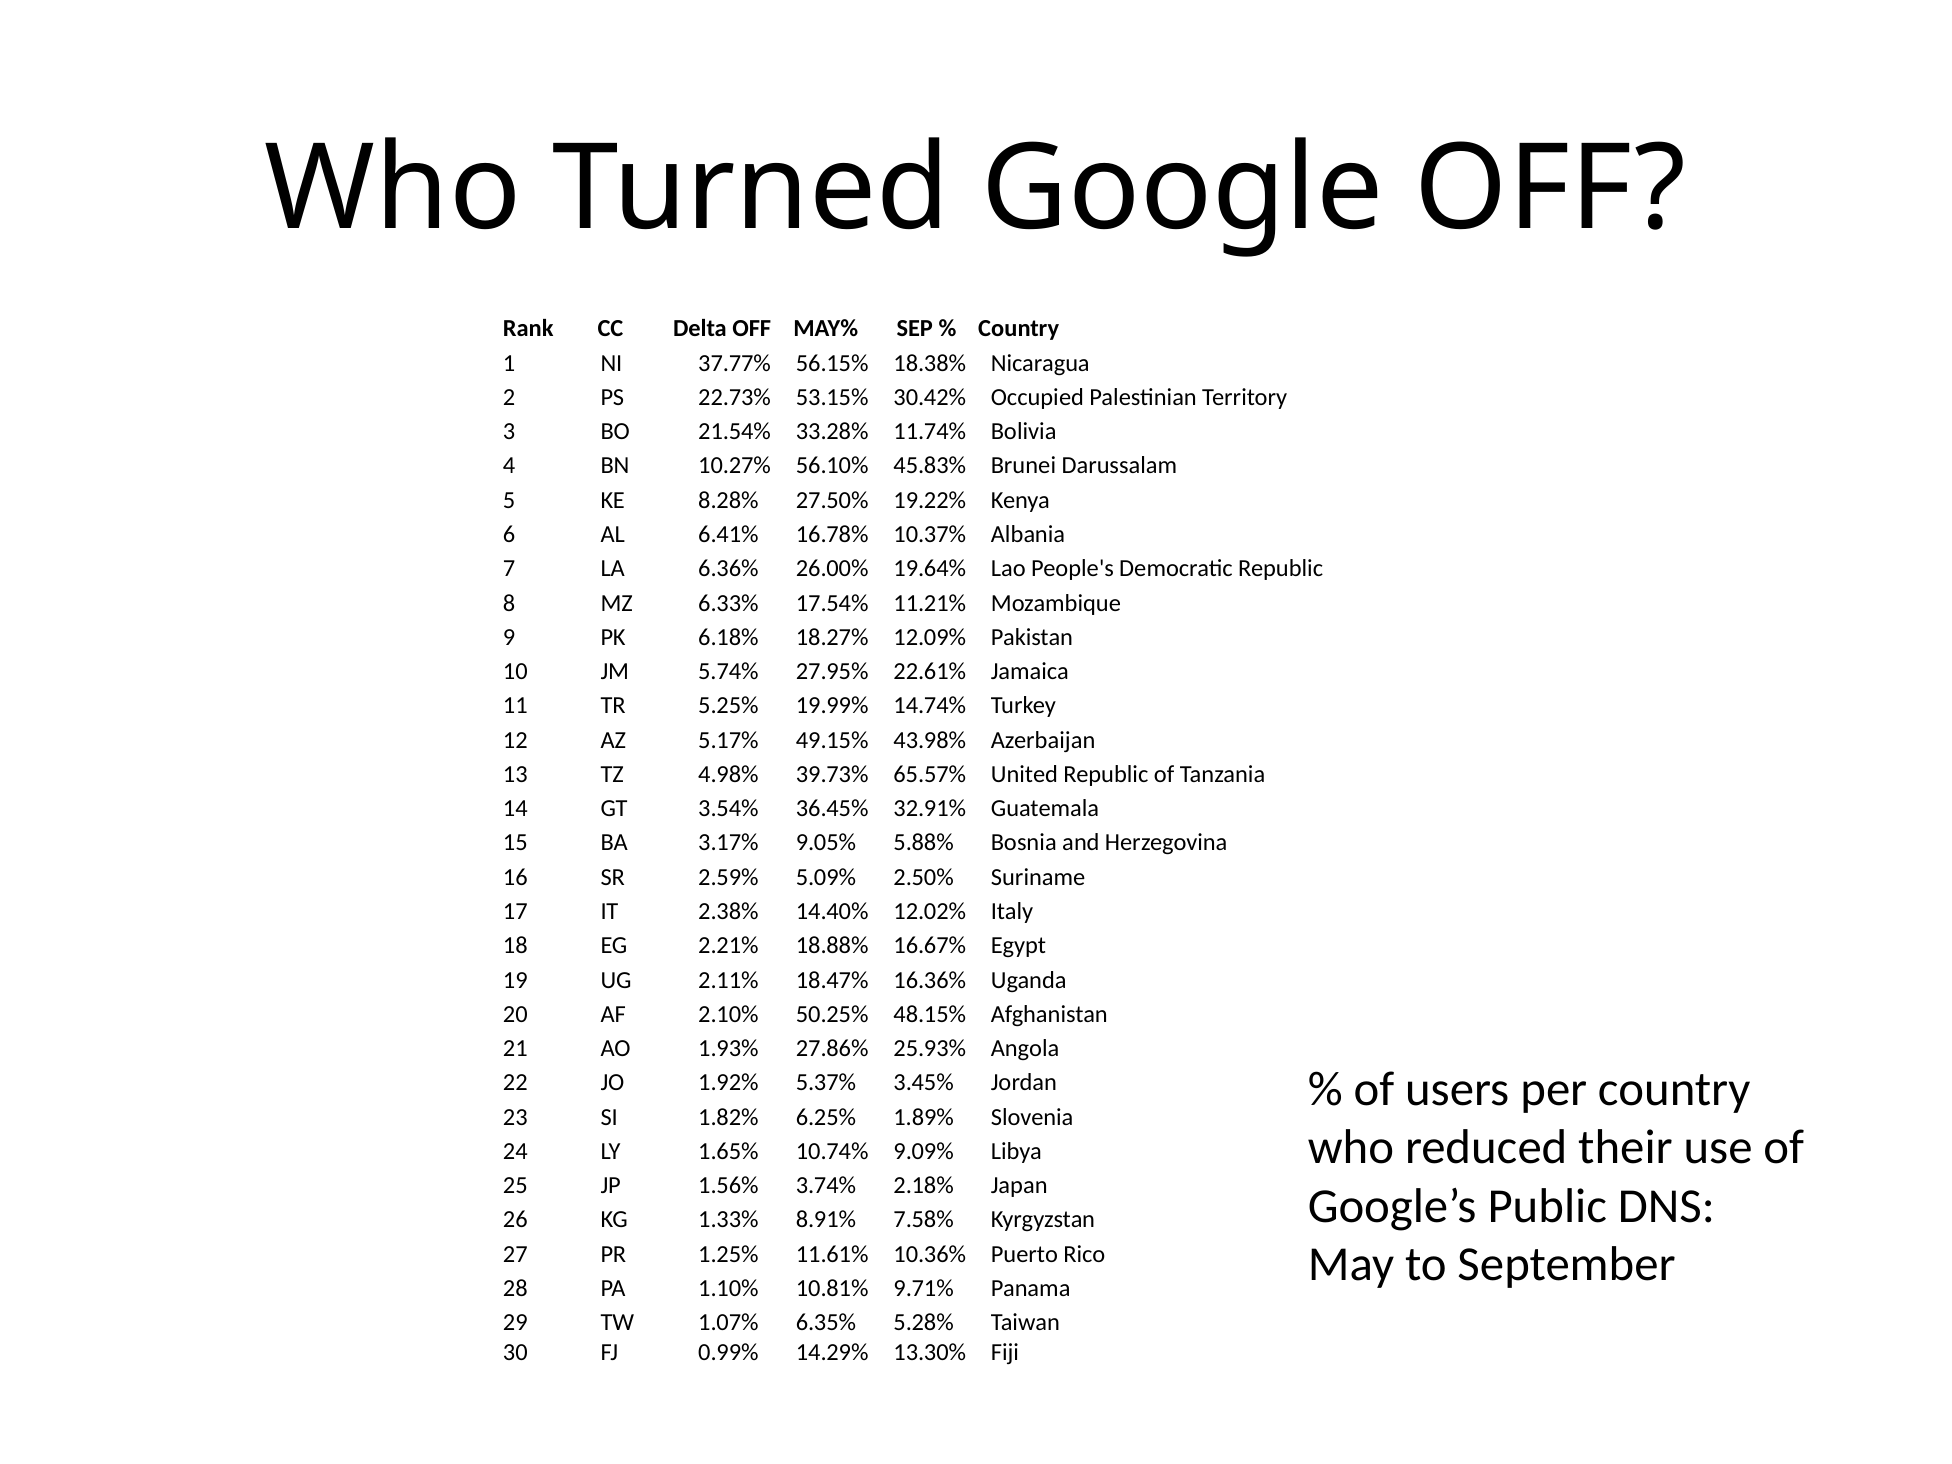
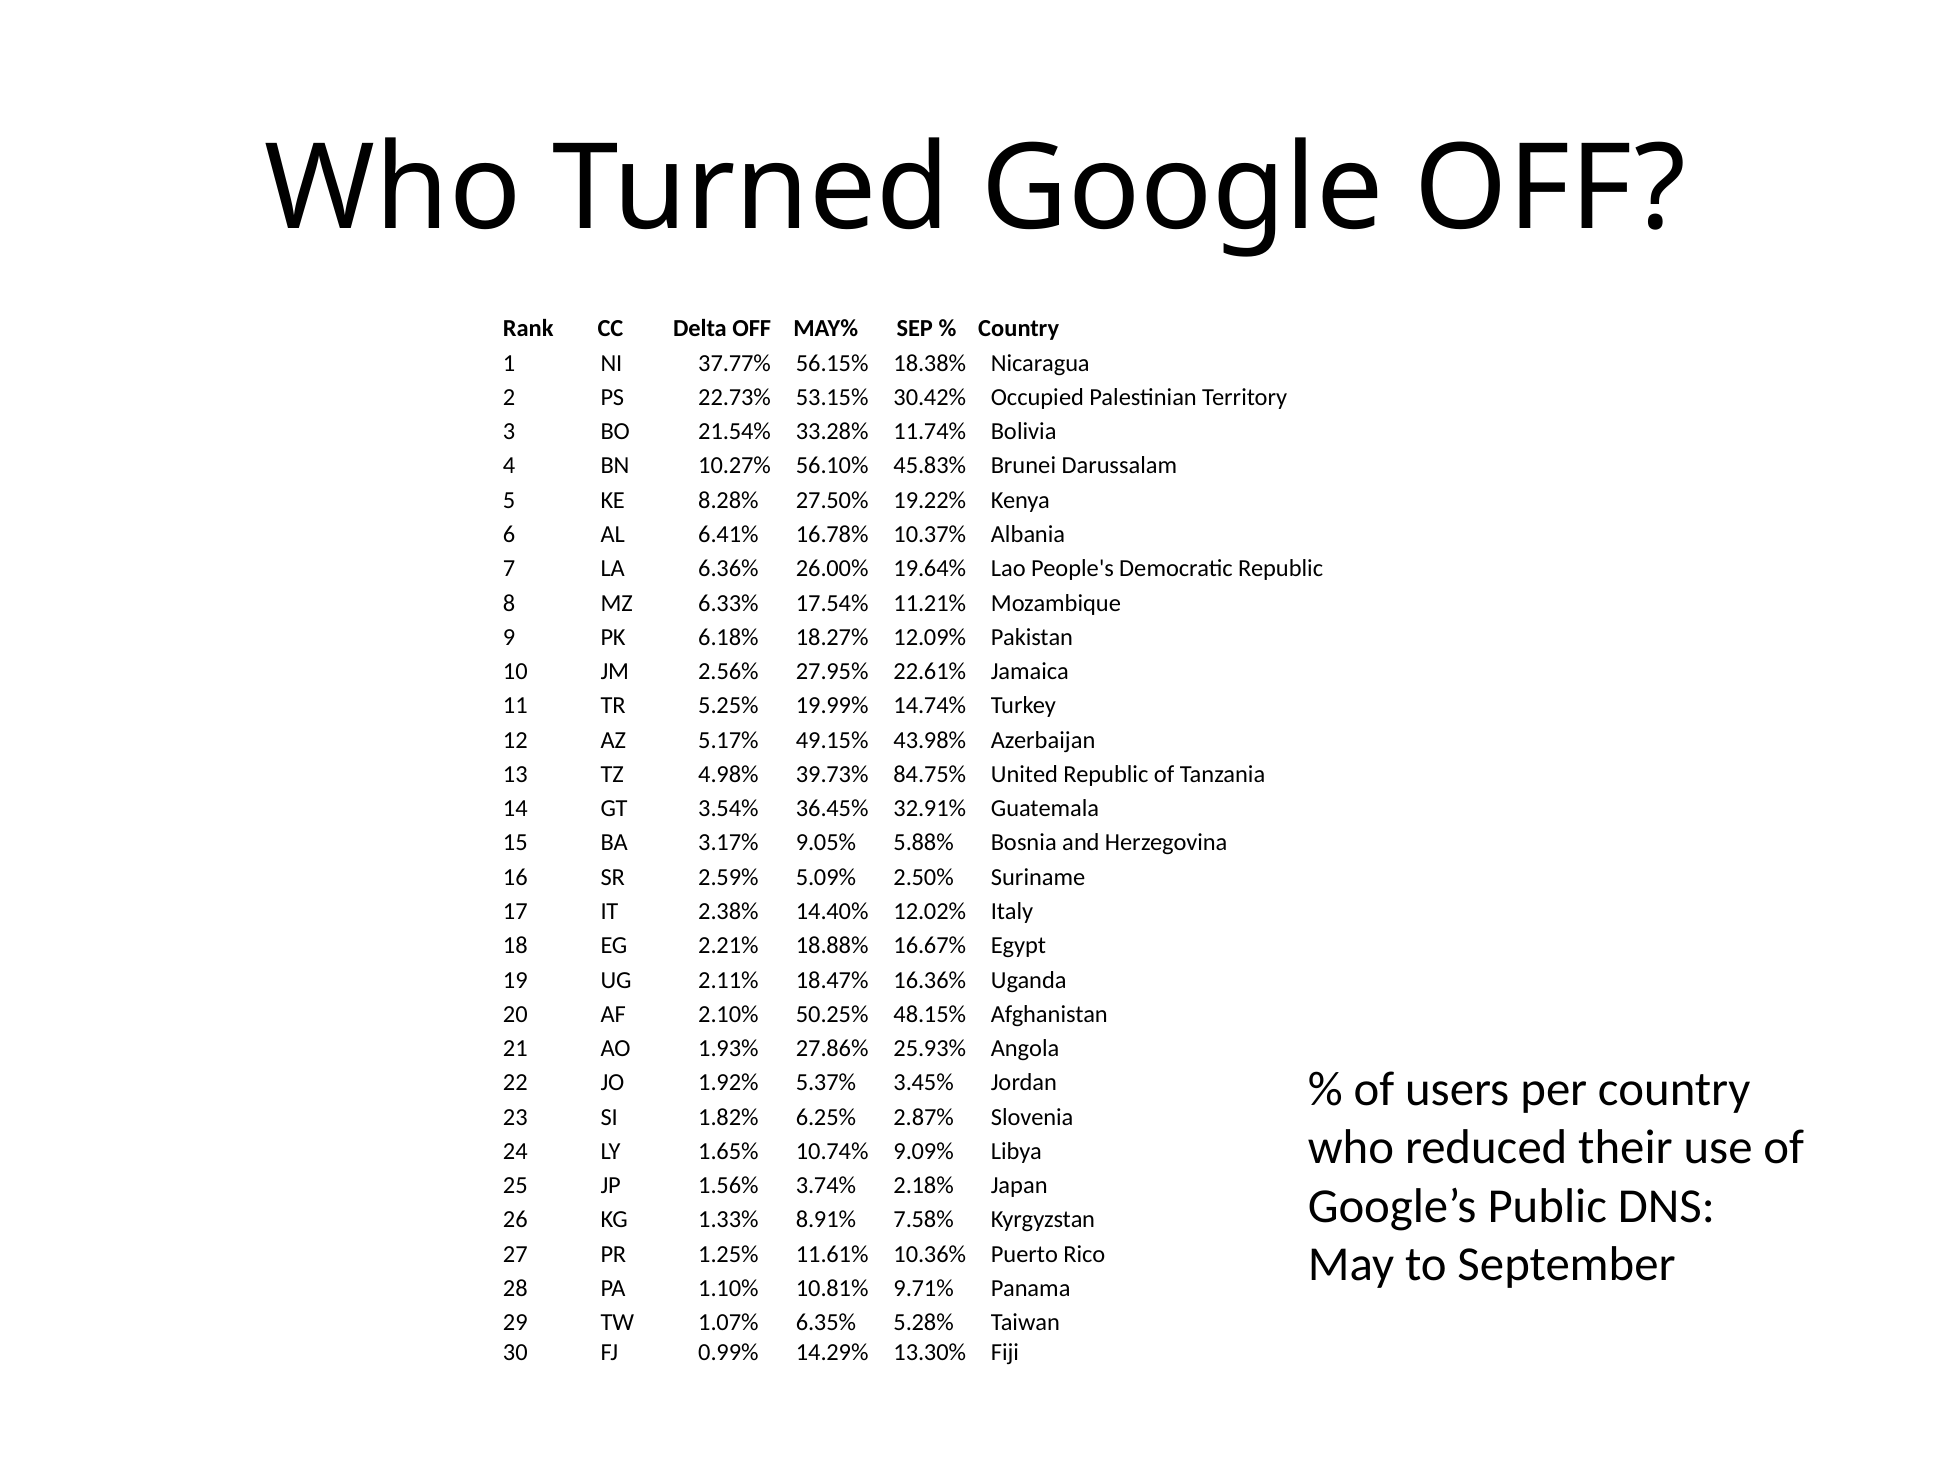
5.74%: 5.74% -> 2.56% (728, 672)
65.57%: 65.57% -> 84.75% (930, 774)
1.89%: 1.89% -> 2.87% (924, 1117)
